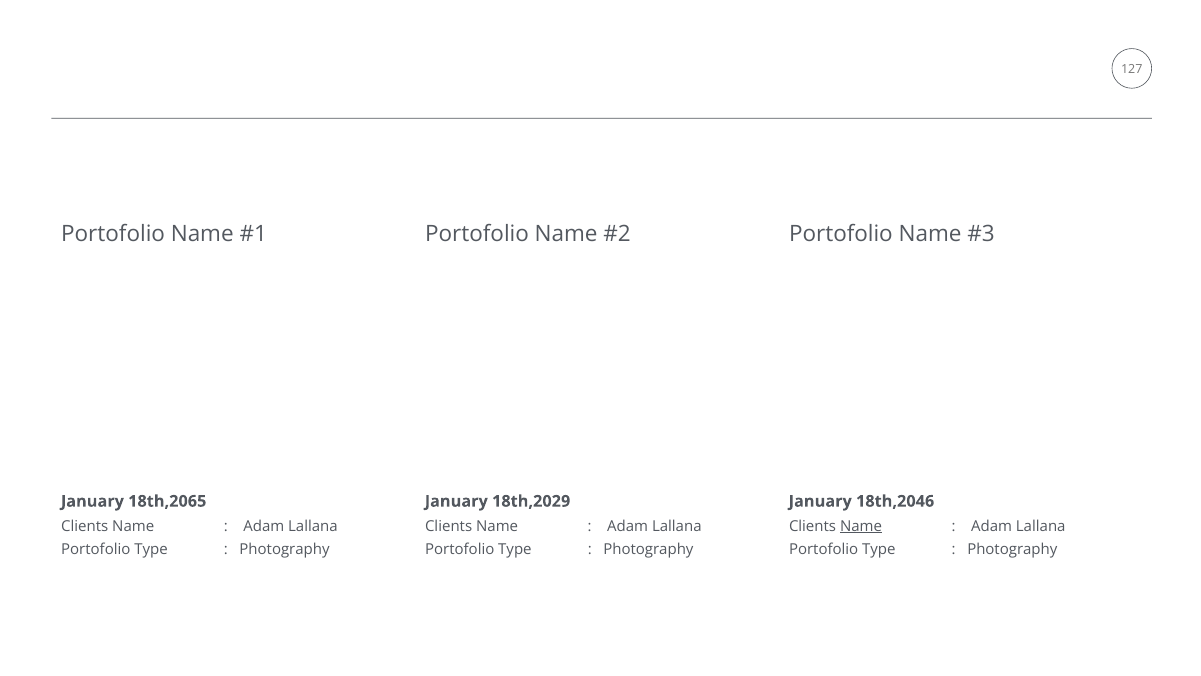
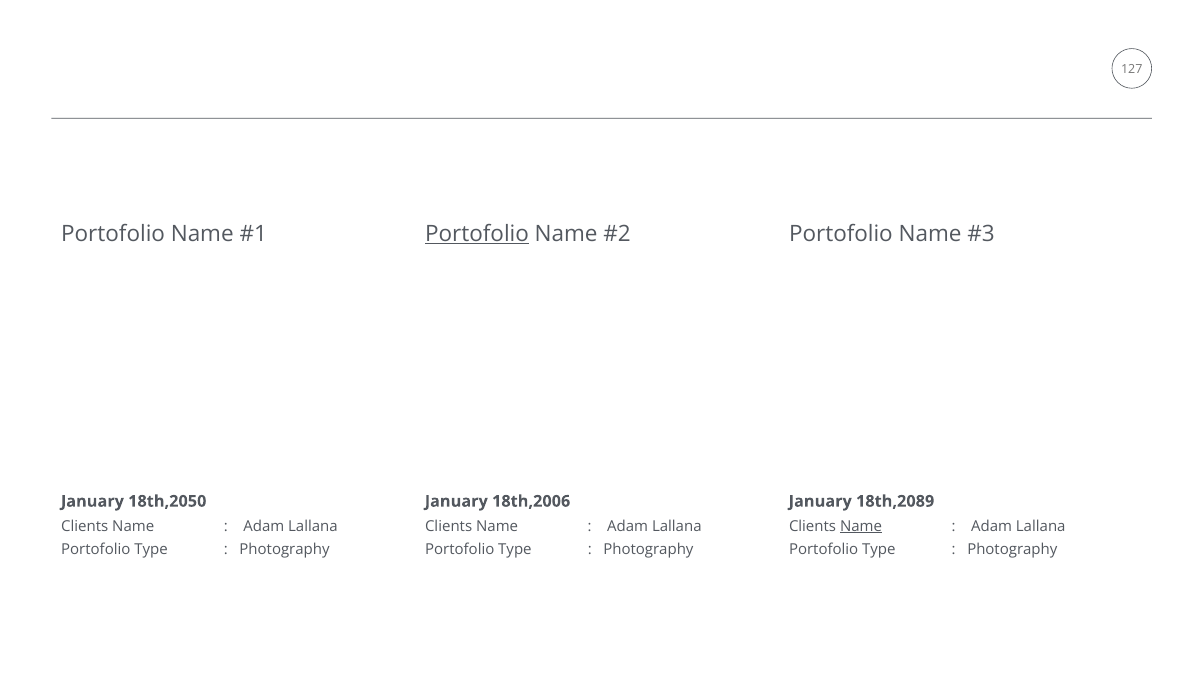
Portofolio underline: none -> present (477, 234)
18th,2065: 18th,2065 -> 18th,2050 (167, 501)
18th,2029: 18th,2029 -> 18th,2006 (531, 501)
18th,2046: 18th,2046 -> 18th,2089 (895, 501)
